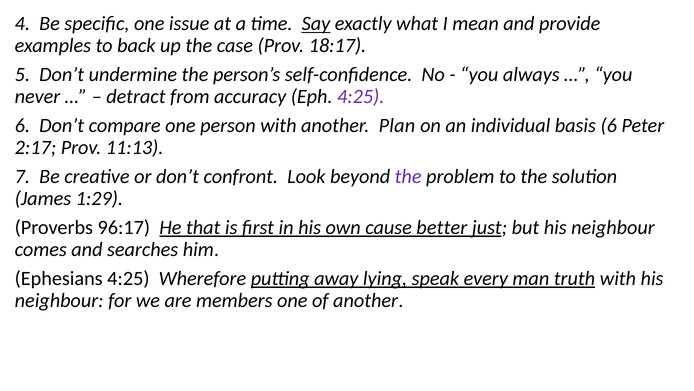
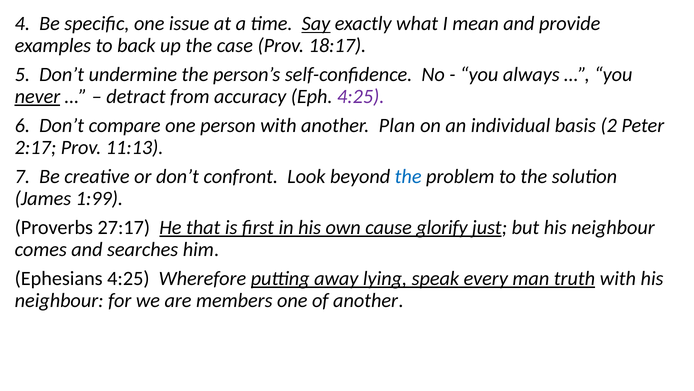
never underline: none -> present (37, 96)
basis 6: 6 -> 2 (609, 125)
the colour: purple -> blue (408, 176)
1:29: 1:29 -> 1:99 (99, 198)
96:17: 96:17 -> 27:17 (124, 227)
better: better -> glorify (442, 227)
